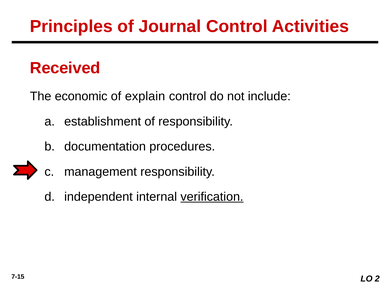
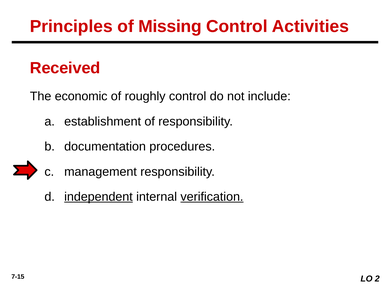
Journal: Journal -> Missing (170, 27)
explain: explain -> roughly (145, 96)
independent underline: none -> present (98, 197)
